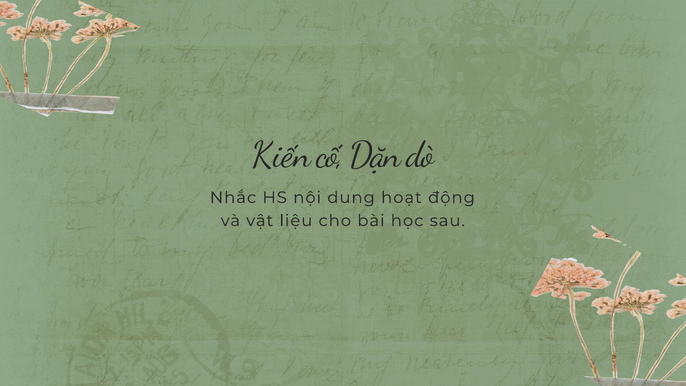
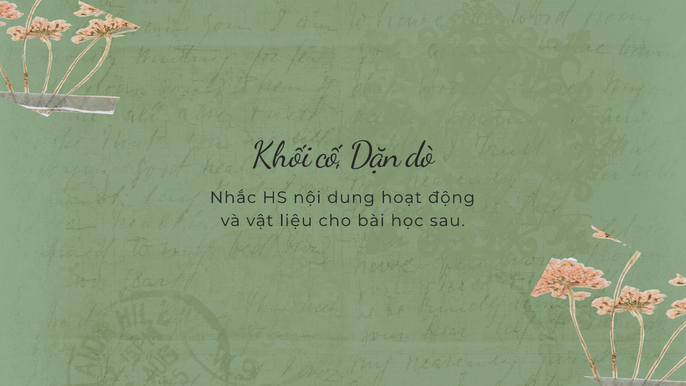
Kiến: Kiến -> Khối (281, 154)
